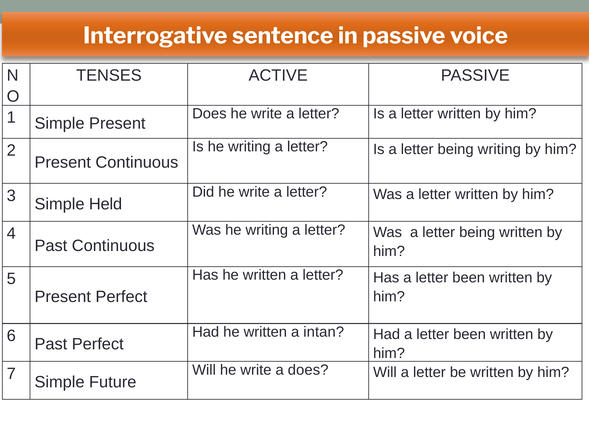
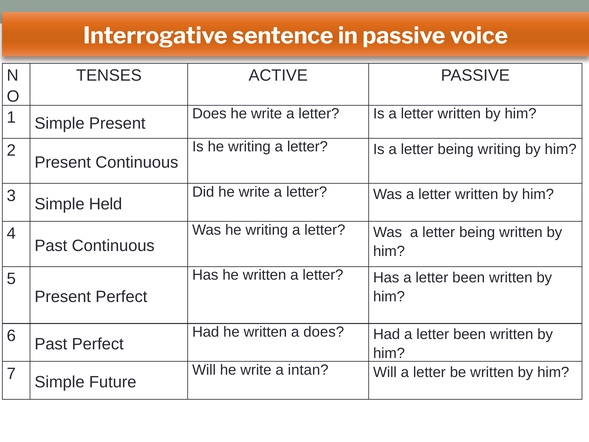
a intan: intan -> does (324, 332)
a does: does -> intan (308, 370)
